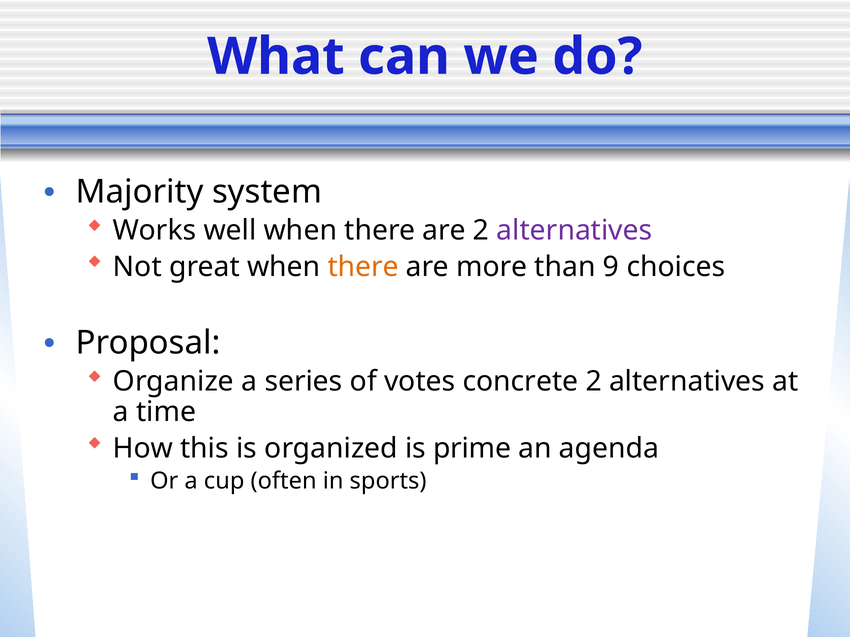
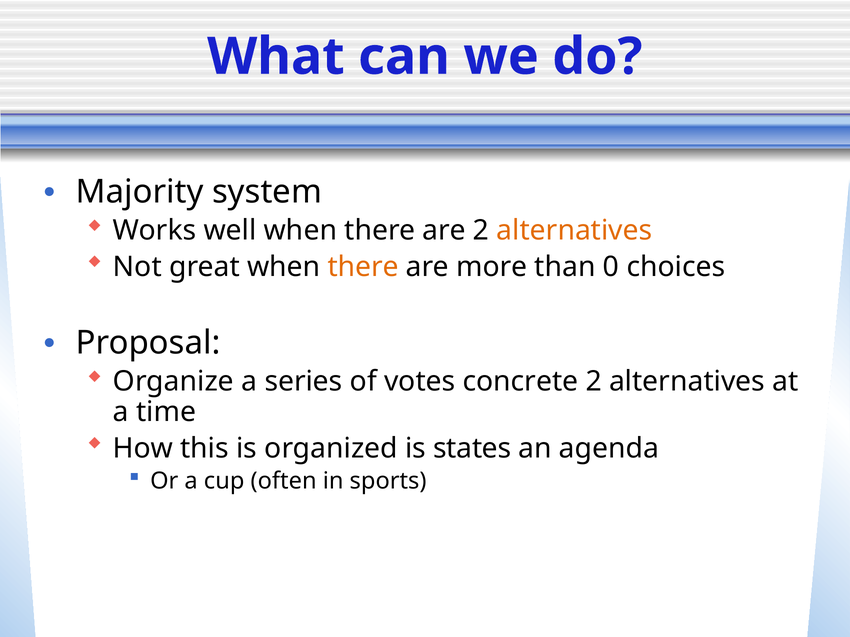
alternatives colour: purple -> orange (574, 231)
9: 9 -> 0 (611, 267)
prime: prime -> states (472, 449)
